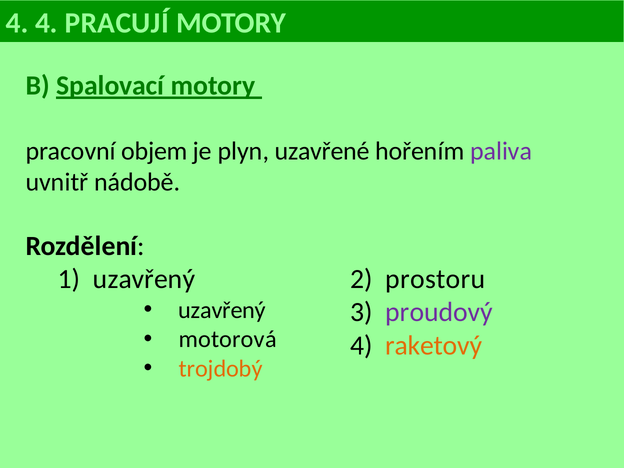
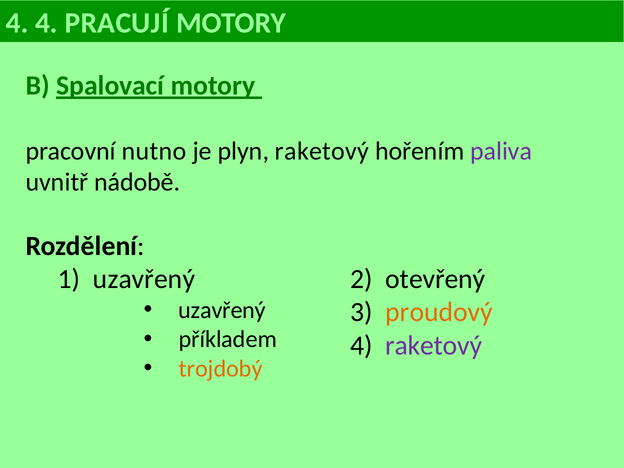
objem: objem -> nutno (154, 151)
plyn uzavřené: uzavřené -> raketový (322, 151)
prostoru: prostoru -> otevřený (435, 279)
proudový colour: purple -> orange (439, 312)
motorová: motorová -> příkladem (228, 339)
raketový colour: orange -> purple (434, 346)
